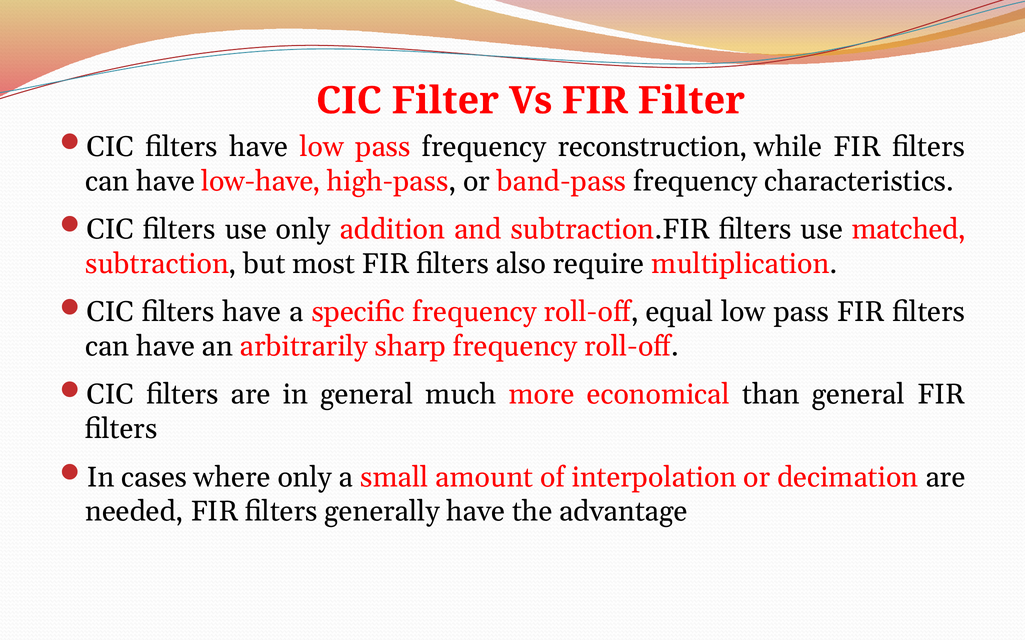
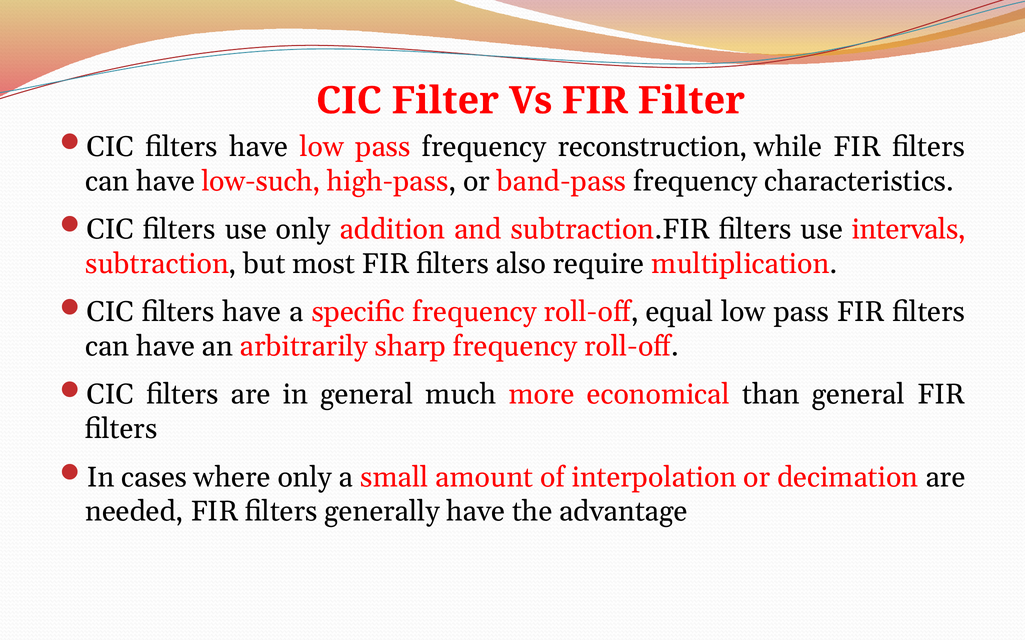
low-have: low-have -> low-such (261, 181)
matched: matched -> intervals (909, 230)
